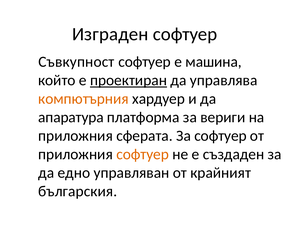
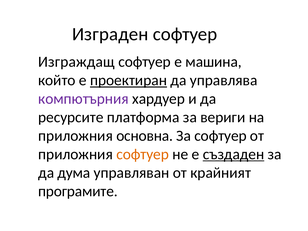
Съвкупност: Съвкупност -> Изграждащ (76, 62)
компютърния colour: orange -> purple (83, 99)
апаратура: апаратура -> ресурсите (71, 117)
сферата: сферата -> основна (145, 136)
създаден underline: none -> present (234, 154)
едно: едно -> дума (74, 173)
българския: българския -> програмите (78, 191)
